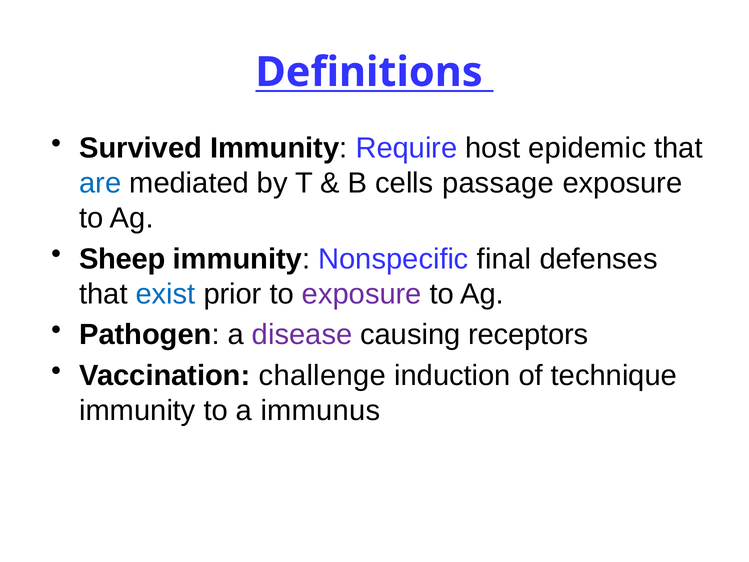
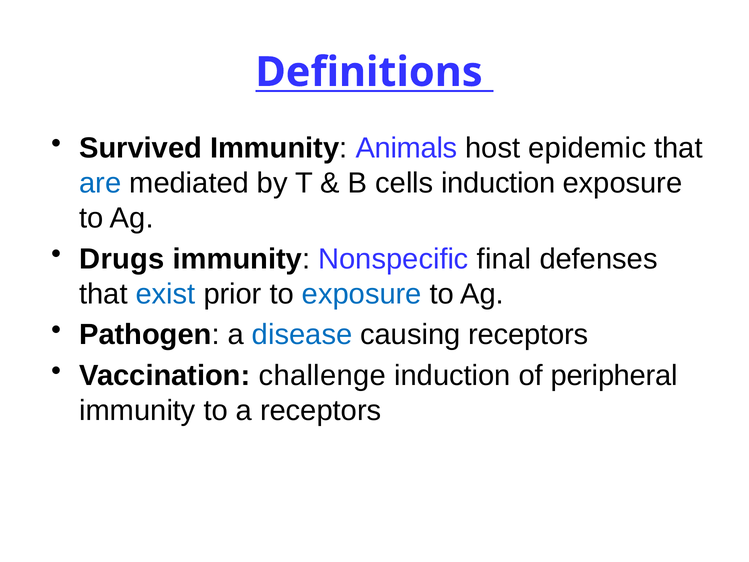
Require: Require -> Animals (407, 148)
cells passage: passage -> induction (498, 183)
Sheep: Sheep -> Drugs (122, 259)
exposure colour: purple -> blue (362, 294)
disease colour: purple -> blue (302, 335)
technique: technique -> peripheral (614, 375)
a immunus: immunus -> receptors (321, 410)
